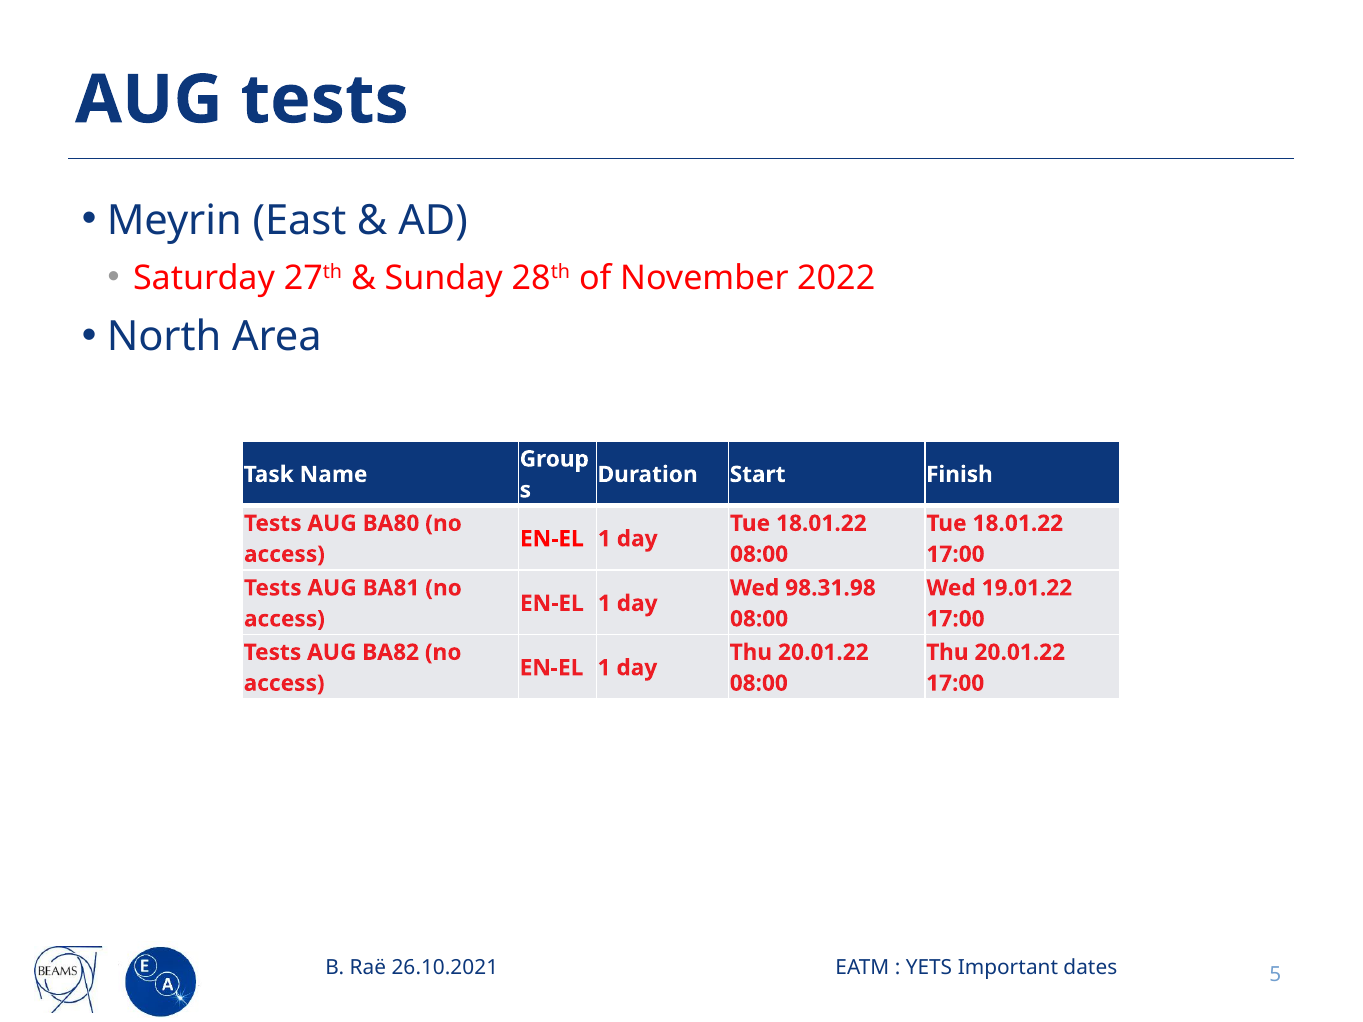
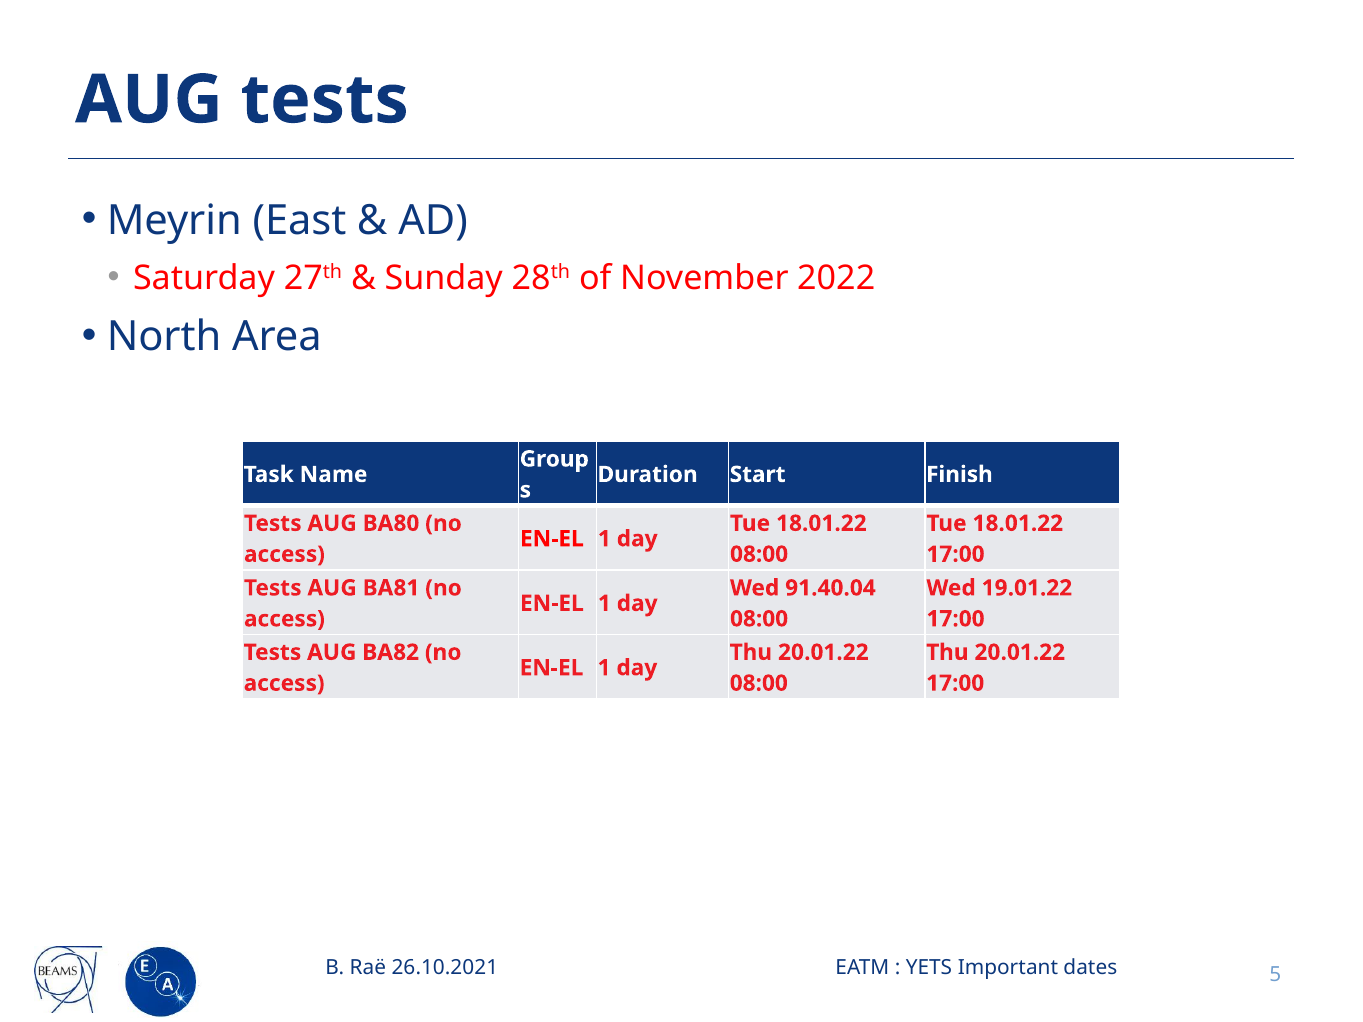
98.31.98: 98.31.98 -> 91.40.04 (830, 588)
